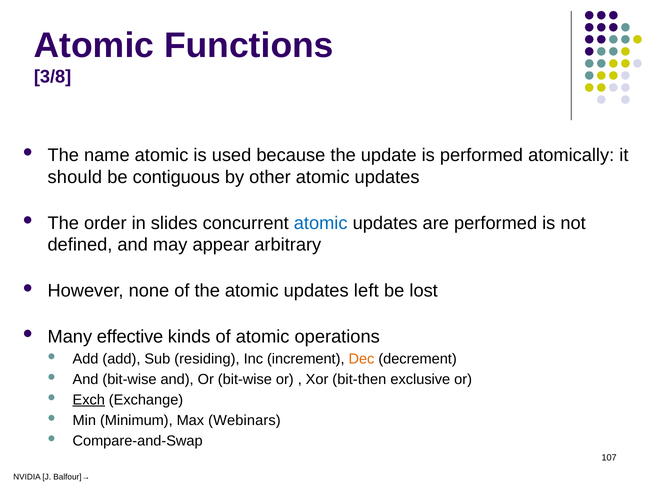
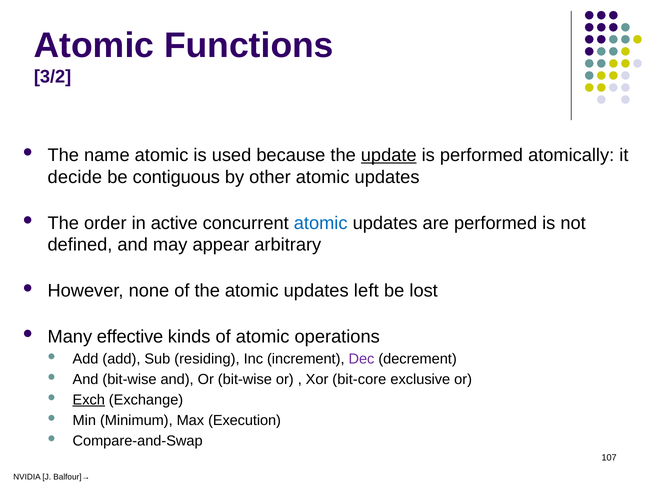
3/8: 3/8 -> 3/2 (53, 77)
update underline: none -> present (389, 155)
should: should -> decide (75, 177)
slides: slides -> active (174, 223)
Dec colour: orange -> purple (361, 359)
bit-then: bit-then -> bit-core (359, 379)
Webinars: Webinars -> Execution (245, 420)
